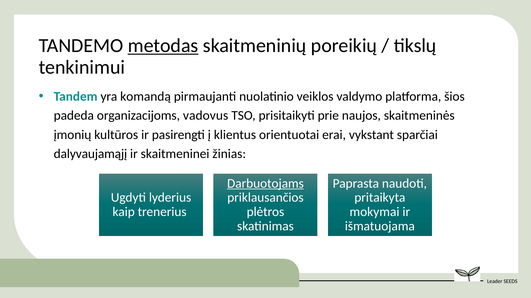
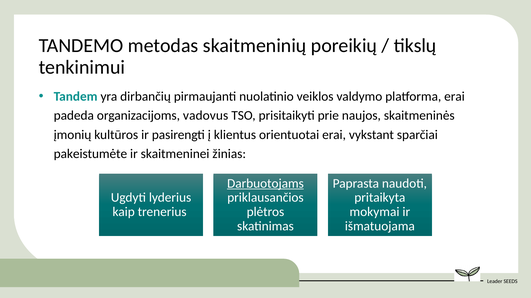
metodas underline: present -> none (163, 46)
komandą: komandą -> dirbančių (146, 97)
platforma šios: šios -> erai (455, 97)
dalyvaujamąjį: dalyvaujamąjį -> pakeistumėte (90, 154)
